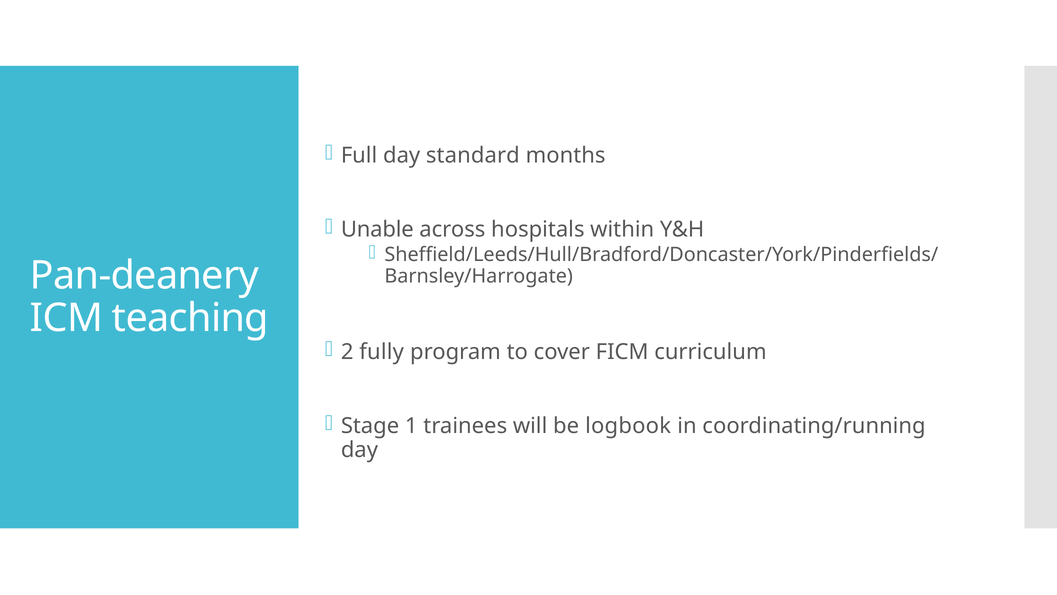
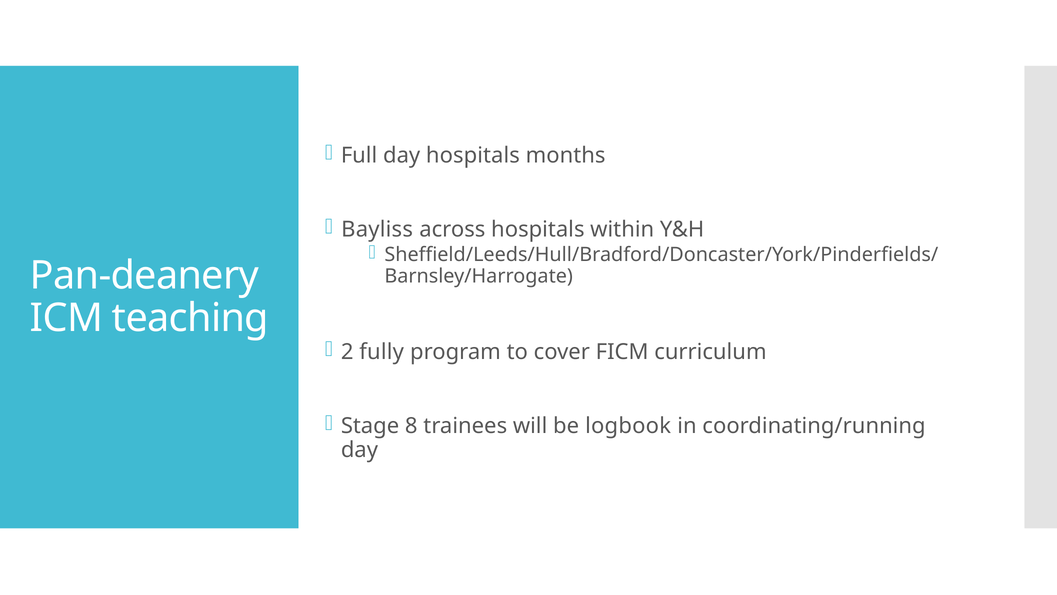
day standard: standard -> hospitals (473, 155)
Unable: Unable -> Bayliss (377, 229)
1: 1 -> 8 (411, 426)
